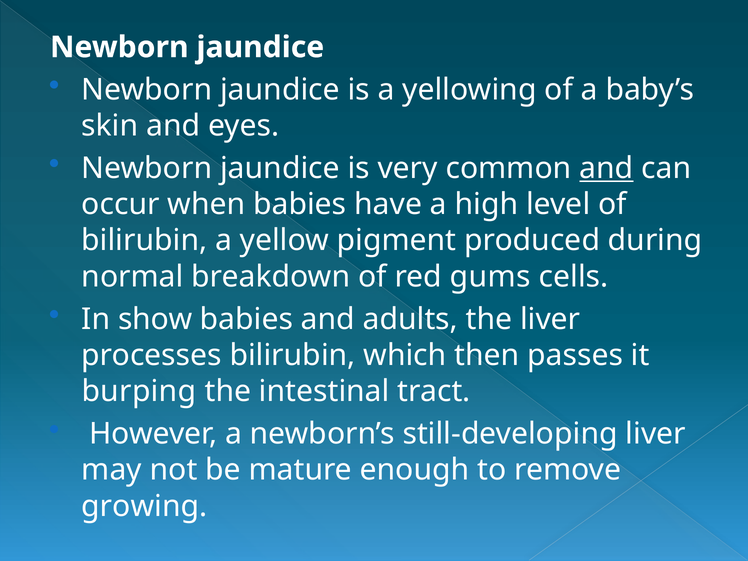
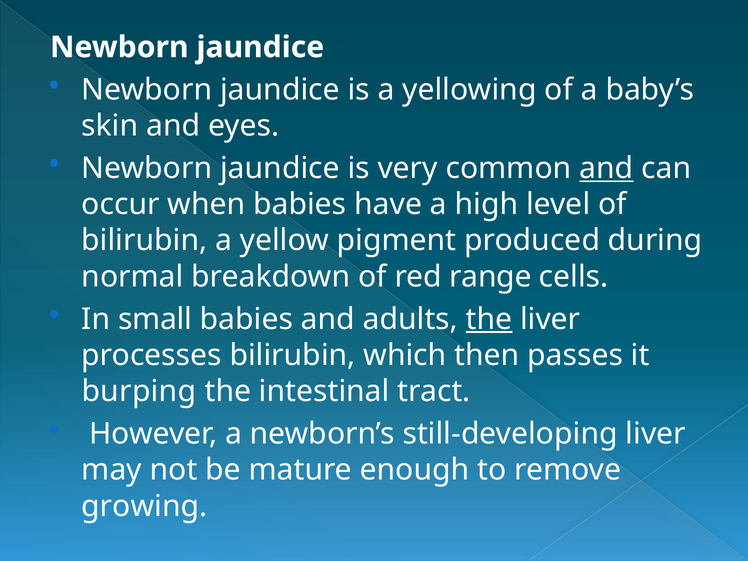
gums: gums -> range (490, 277)
show: show -> small (155, 319)
the underline: none -> present (489, 319)
